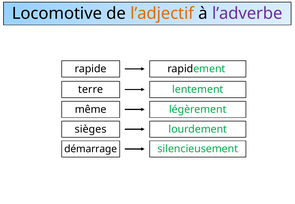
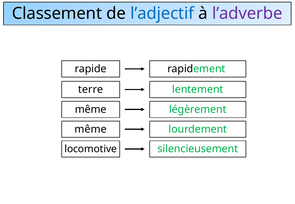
Locomotive: Locomotive -> Classement (57, 13)
l’adjectif colour: orange -> blue (162, 13)
sièges: sièges -> même (91, 129)
démarrage: démarrage -> locomotive (91, 149)
